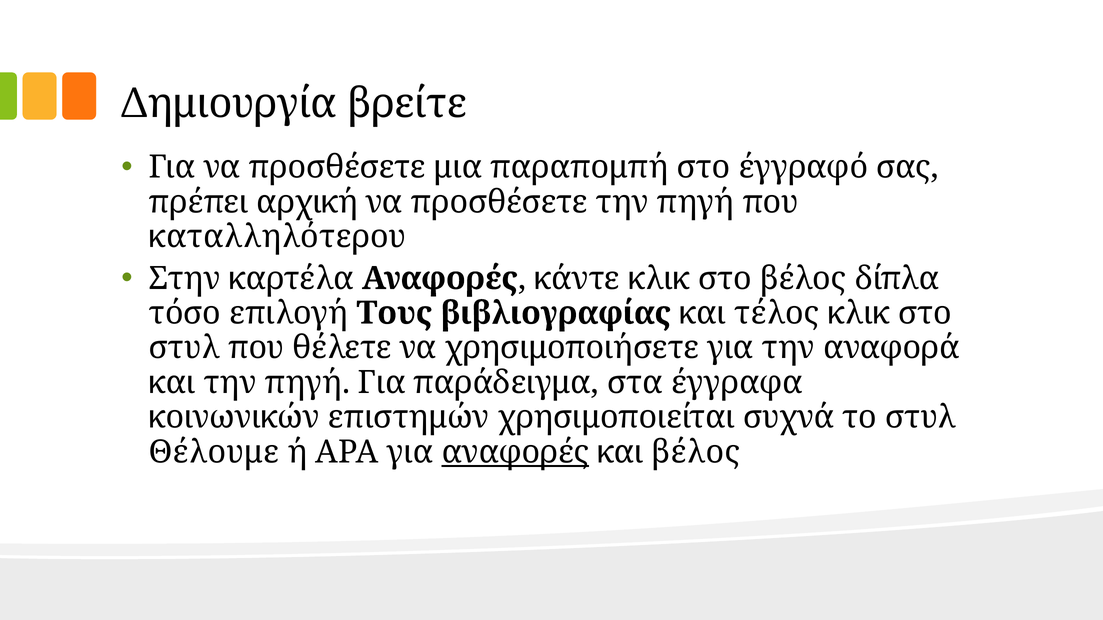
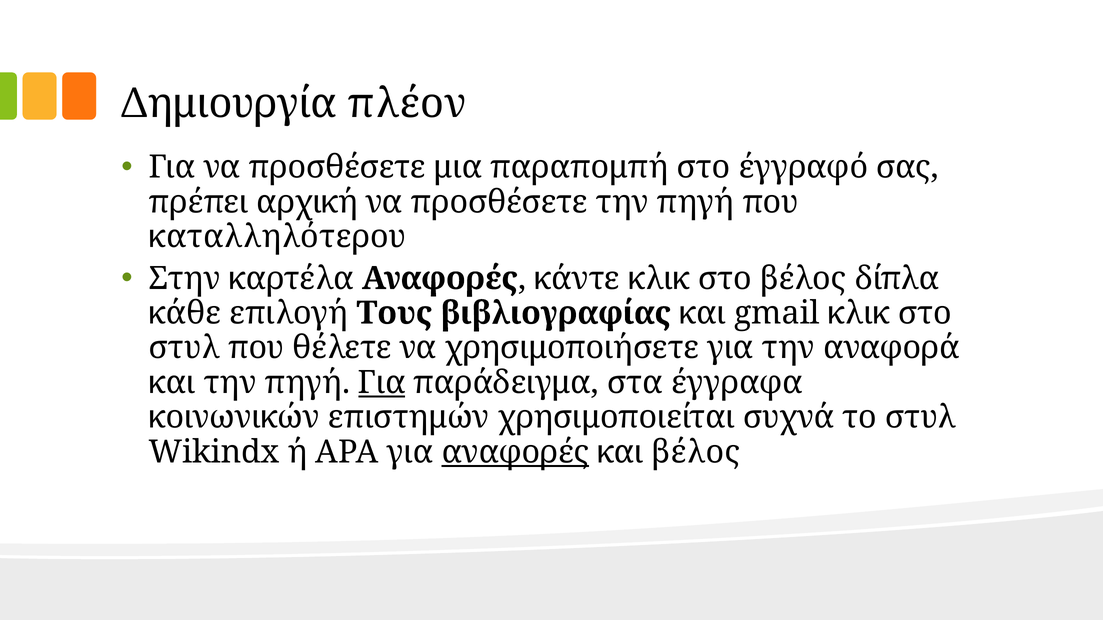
βρείτε: βρείτε -> πλέον (407, 103)
τόσο: τόσο -> κάθε (185, 313)
τέλος: τέλος -> gmail (777, 313)
Για underline: none -> present (382, 383)
Θέλουμε: Θέλουμε -> Wikindx (214, 452)
